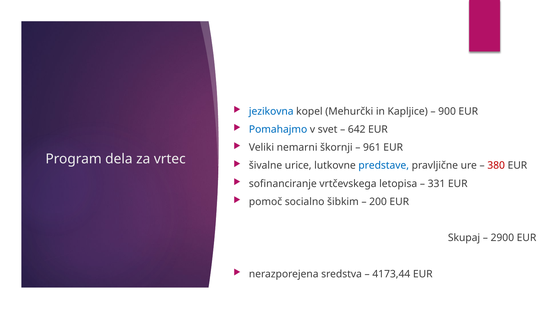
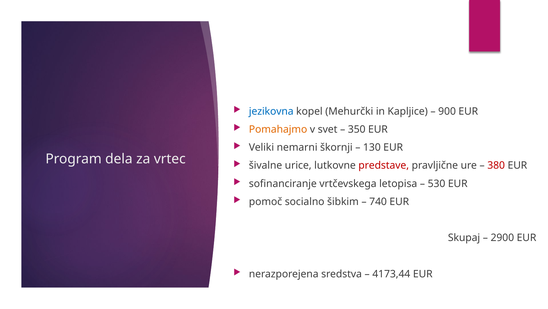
Pomahajmo colour: blue -> orange (278, 129)
642: 642 -> 350 (357, 129)
961: 961 -> 130 (372, 147)
predstave colour: blue -> red (384, 165)
331: 331 -> 530 (437, 183)
200: 200 -> 740 (378, 201)
